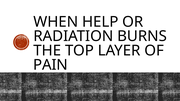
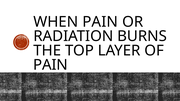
WHEN HELP: HELP -> PAIN (100, 22)
